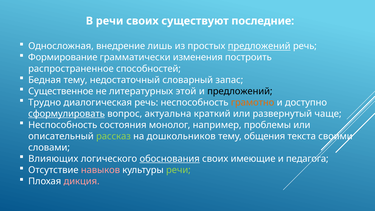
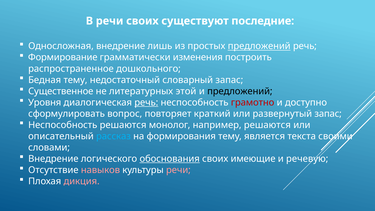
способностей: способностей -> дошкольного (148, 69)
Трудно: Трудно -> Уровня (45, 102)
речь underline: none -> present (146, 102)
грамотно colour: orange -> red (253, 102)
сформулировать underline: present -> none (67, 114)
актуальна: актуальна -> повторяет (168, 114)
развернутый чаще: чаще -> запас (328, 114)
Неспособность состояния: состояния -> решаются (123, 125)
например проблемы: проблемы -> решаются (267, 125)
рассказ colour: light green -> light blue (113, 136)
дошкольников: дошкольников -> формирования (181, 136)
общения: общения -> является (265, 136)
Влияющих: Влияющих -> Внедрение (53, 159)
педагога: педагога -> речевую (307, 159)
речи colour: light green -> pink (178, 170)
